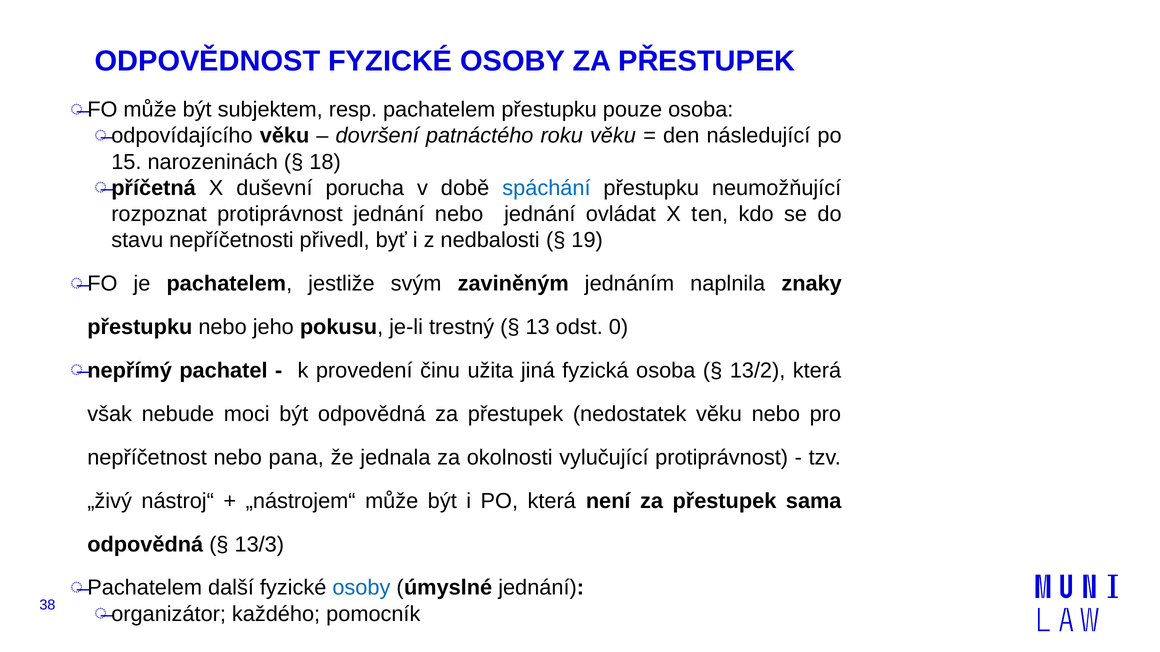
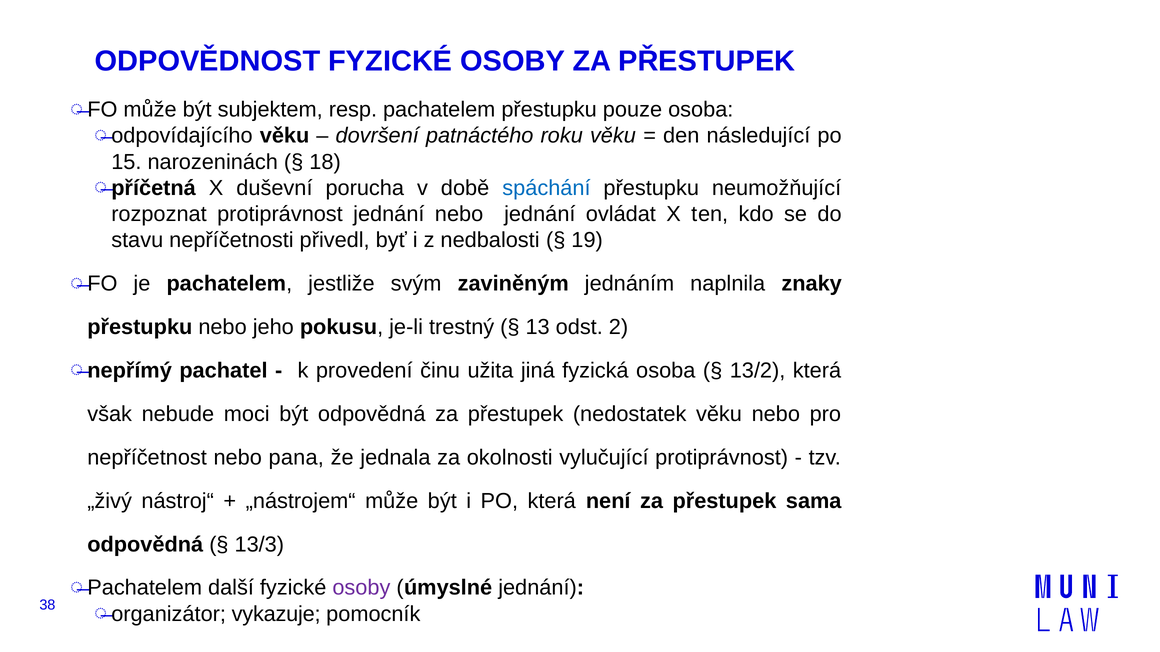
0: 0 -> 2 (619, 327)
osoby colour: blue -> purple (361, 588)
každého: každého -> vykazuje (276, 614)
